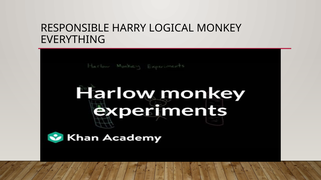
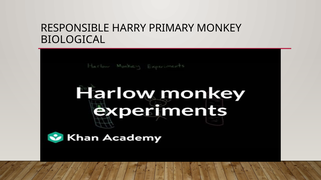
LOGICAL: LOGICAL -> PRIMARY (171, 28)
EVERYTHING: EVERYTHING -> BIOLOGICAL (73, 40)
